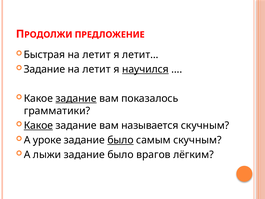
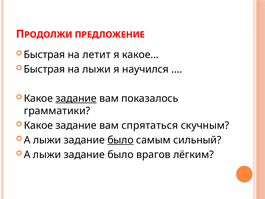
летит…: летит… -> какое… (140, 55)
Задание: Задание -> Быстрая (44, 69)
летит: летит -> лыжи (97, 69)
научился underline: present -> none (145, 69)
Какое underline: present -> none (38, 125)
называется: называется -> спрятаться (150, 125)
уроке: уроке -> лыжи (47, 140)
самым скучным: скучным -> сильный (197, 140)
